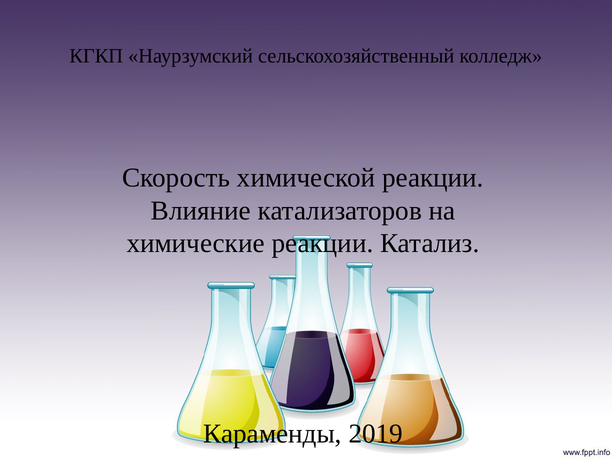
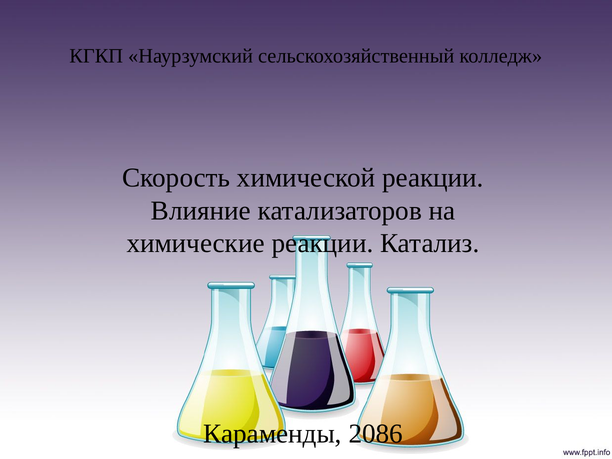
2019: 2019 -> 2086 (376, 434)
